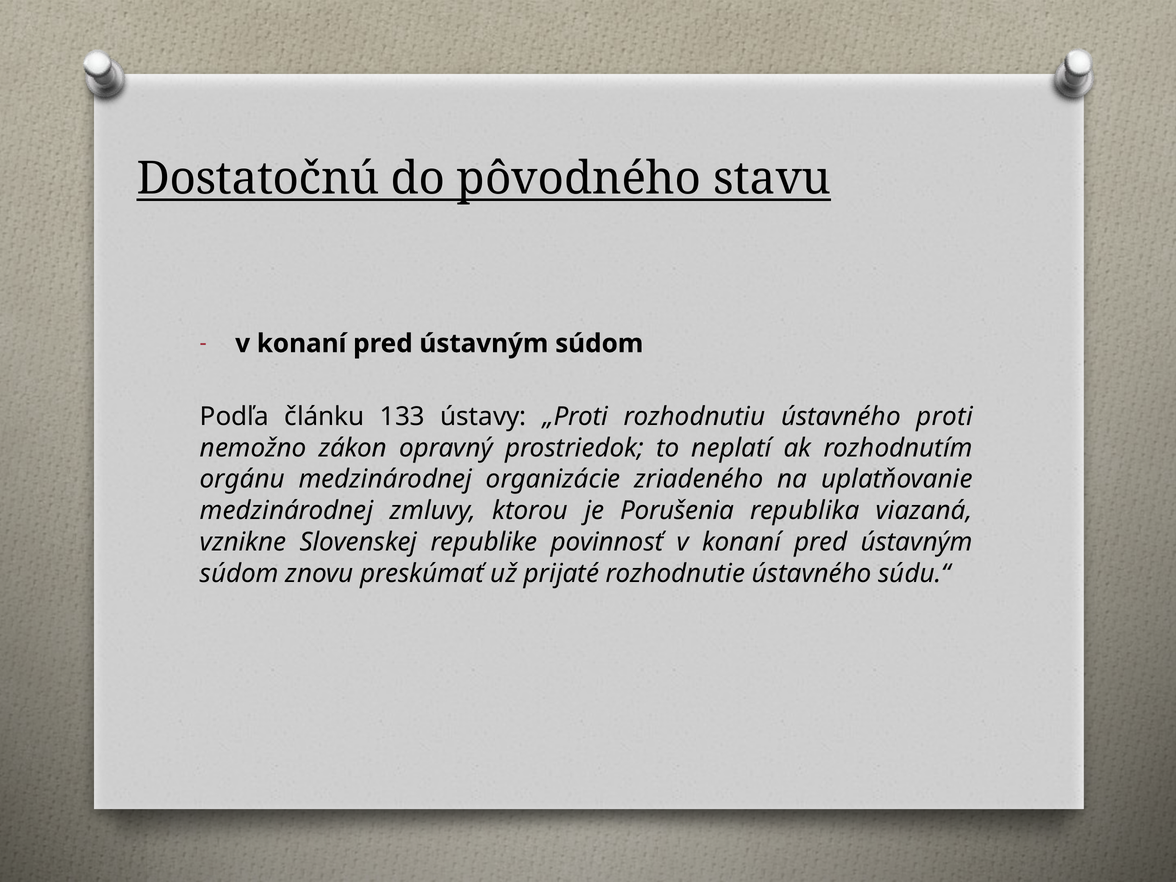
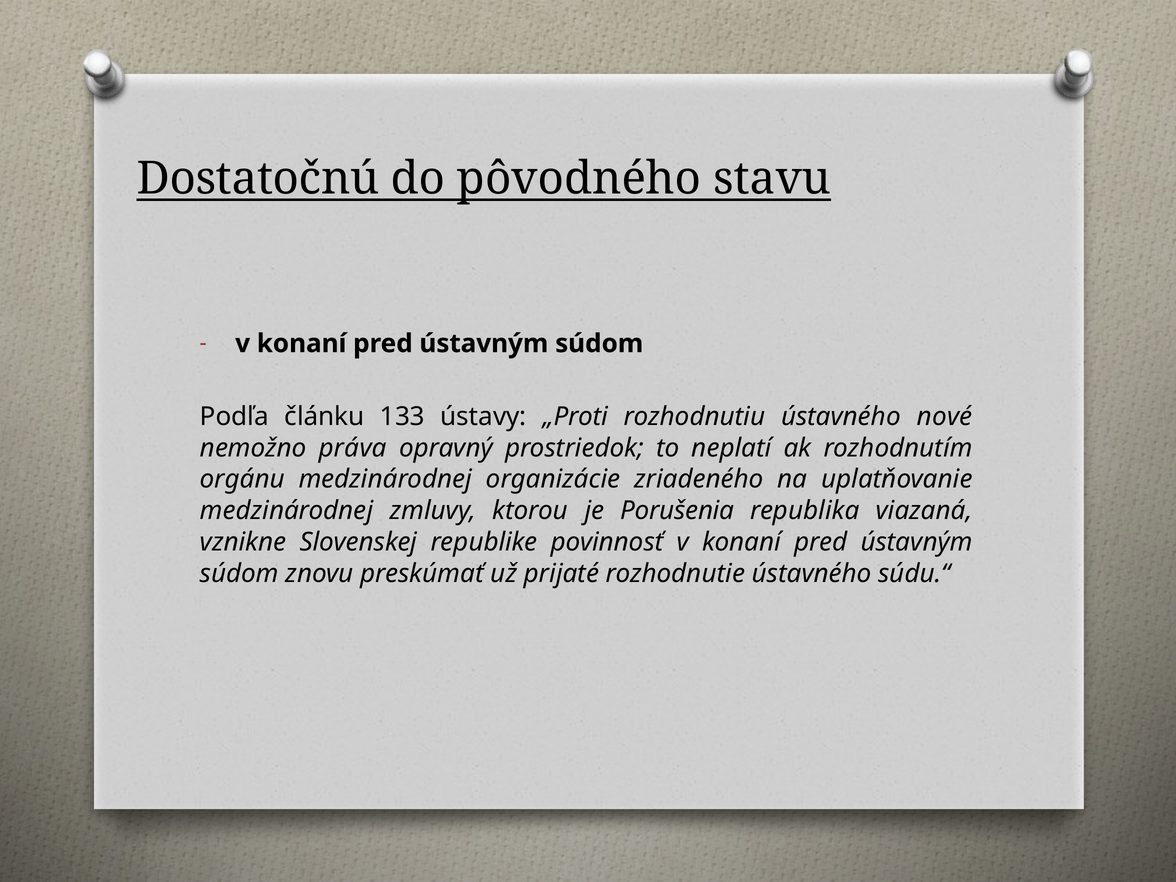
proti: proti -> nové (945, 417)
zákon: zákon -> práva (353, 448)
